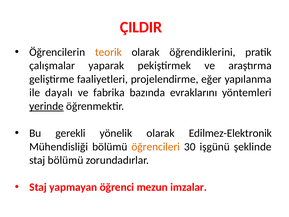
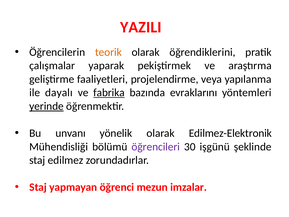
ÇILDIR: ÇILDIR -> YAZILI (141, 27)
eğer: eğer -> veya (212, 79)
fabrika underline: none -> present (109, 93)
gerekli: gerekli -> unvanı (71, 133)
öğrencileri colour: orange -> purple (156, 147)
staj bölümü: bölümü -> edilmez (66, 160)
